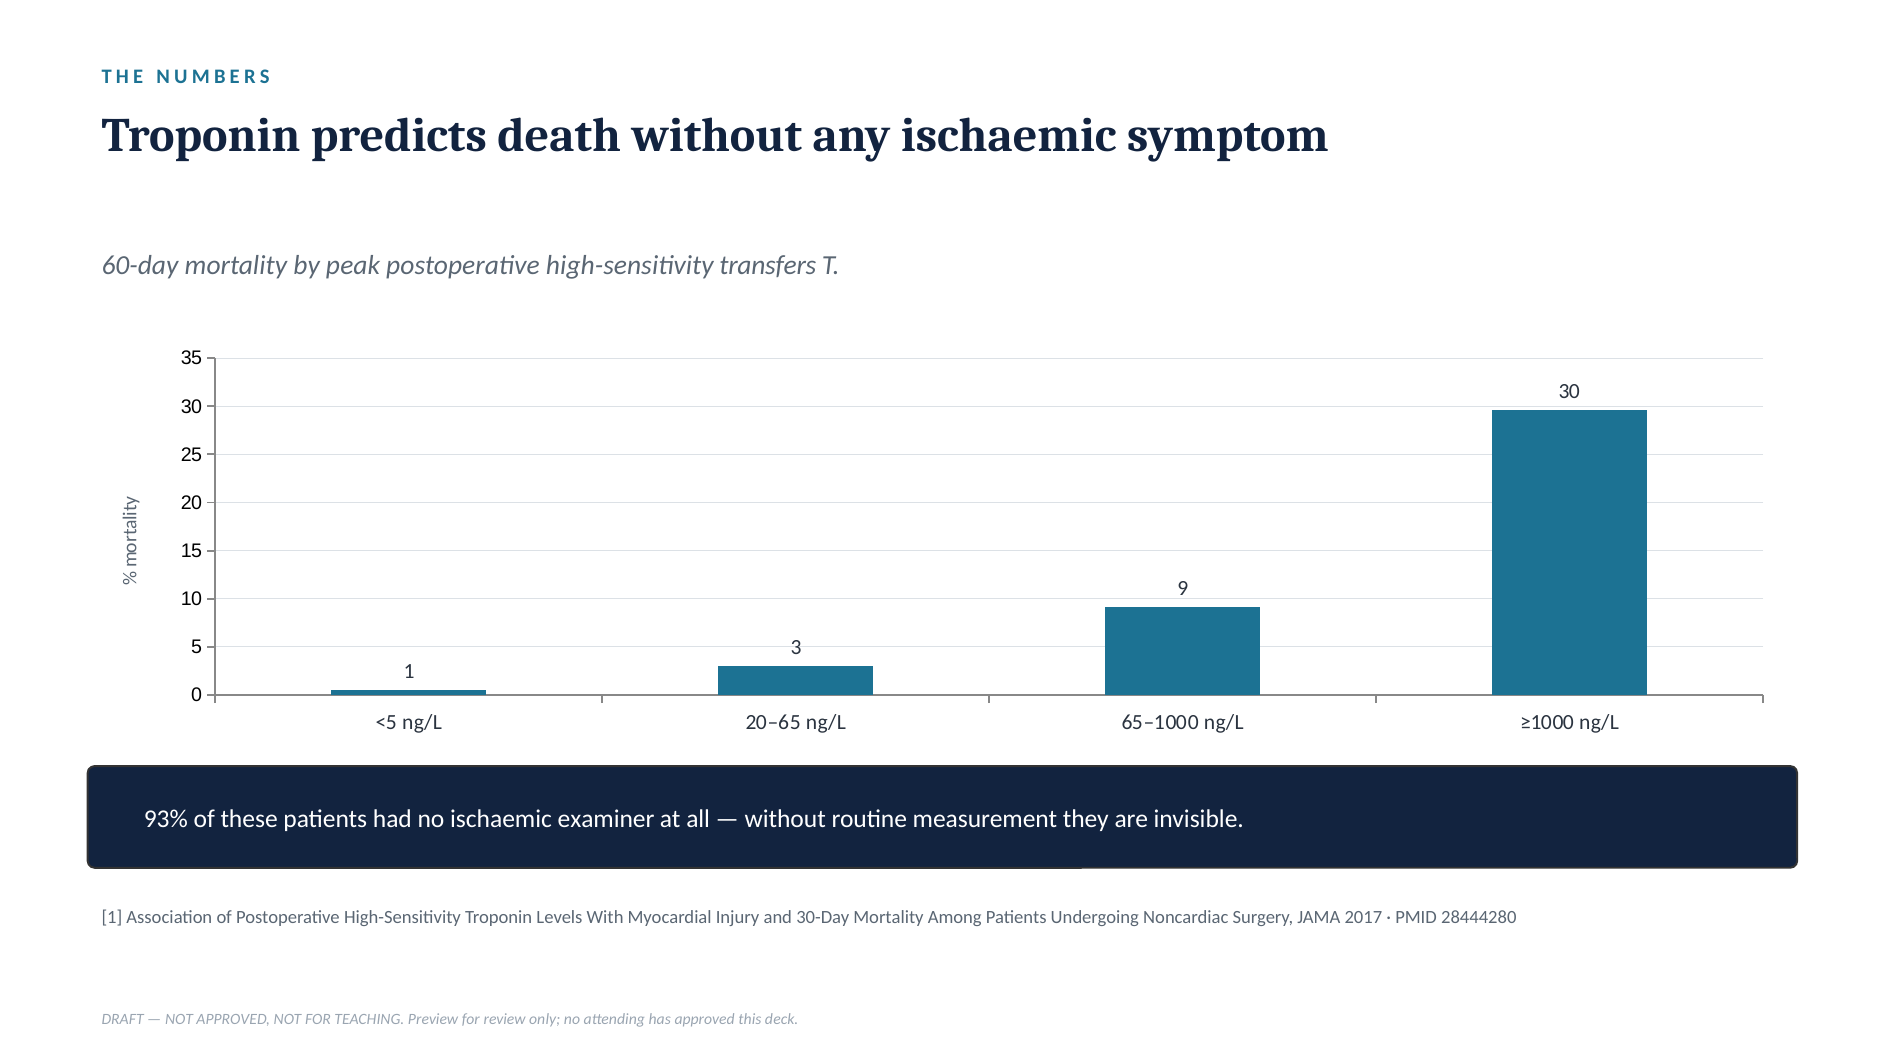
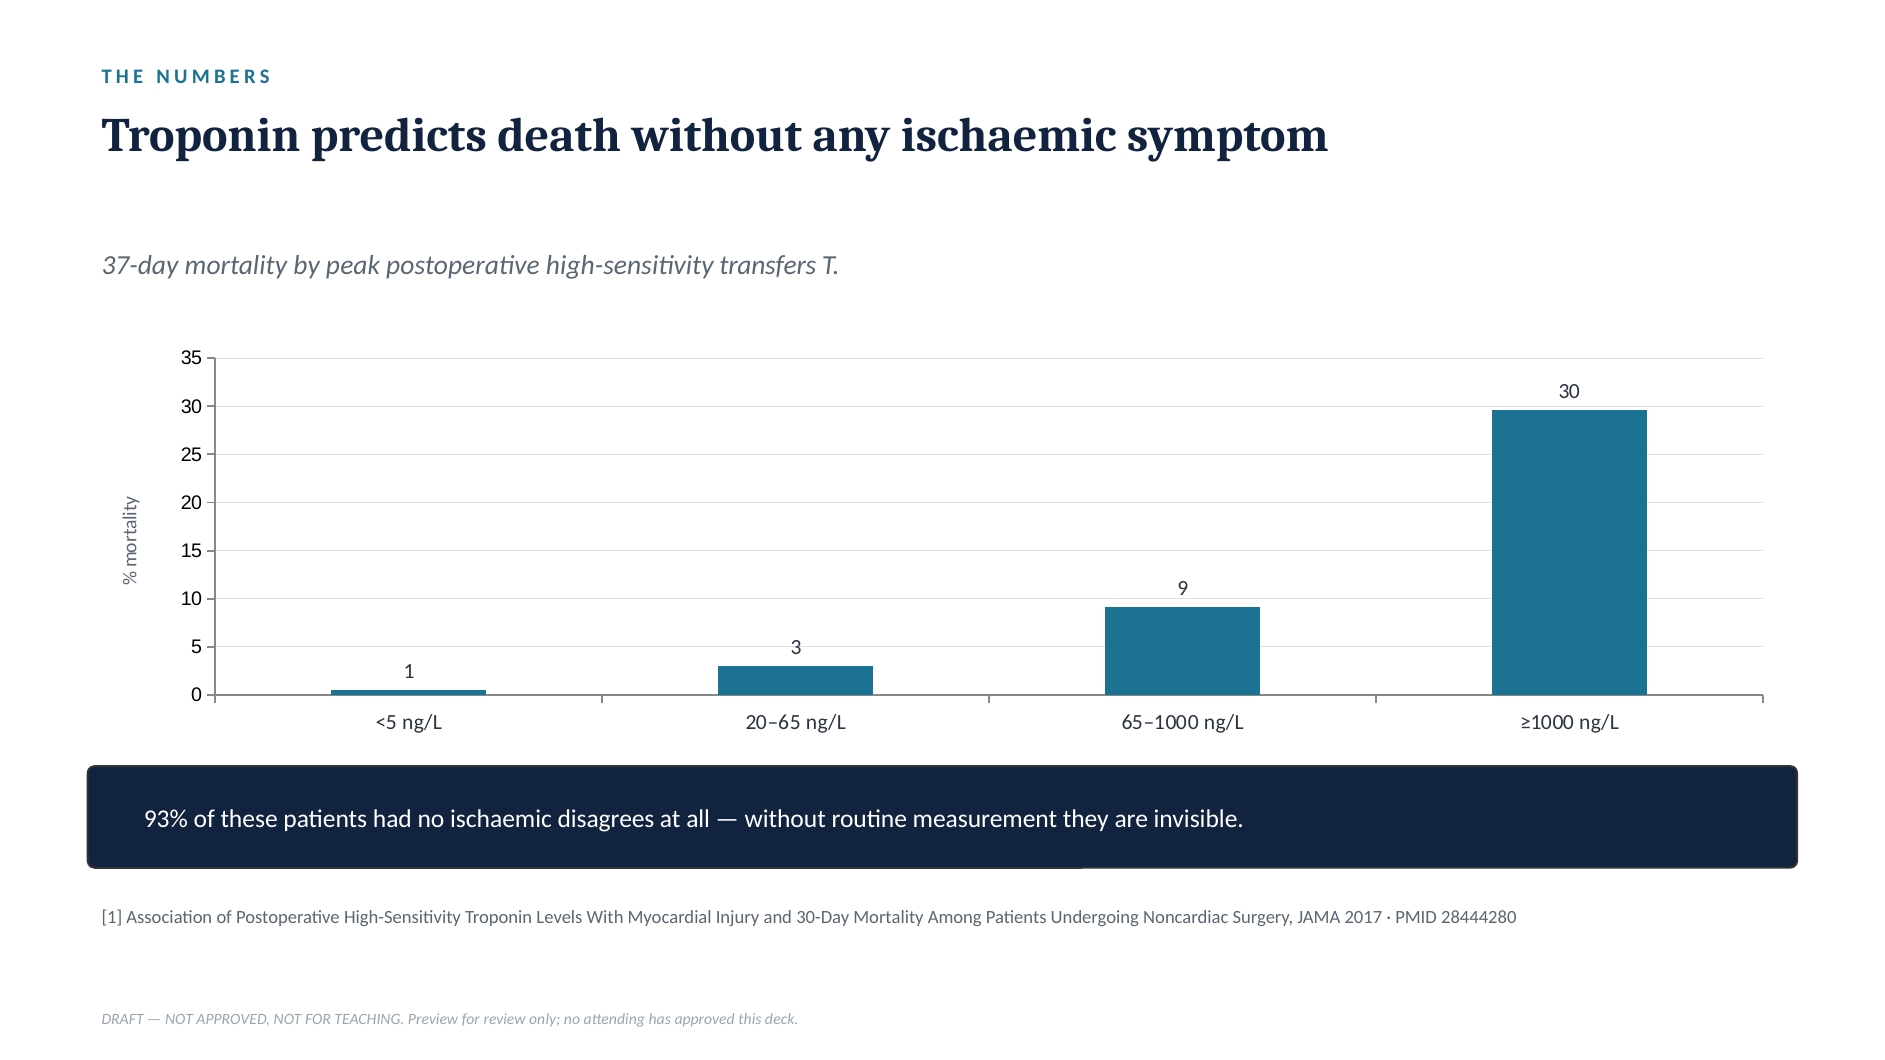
60-day: 60-day -> 37-day (140, 266)
examiner: examiner -> disagrees (606, 819)
